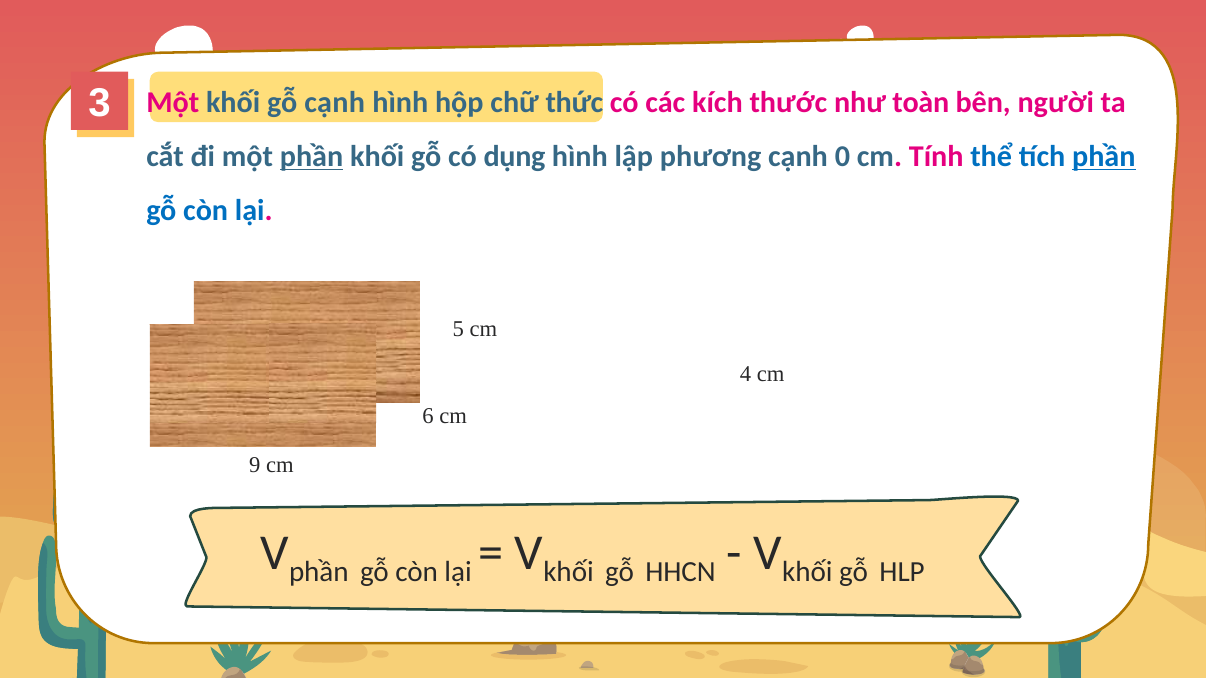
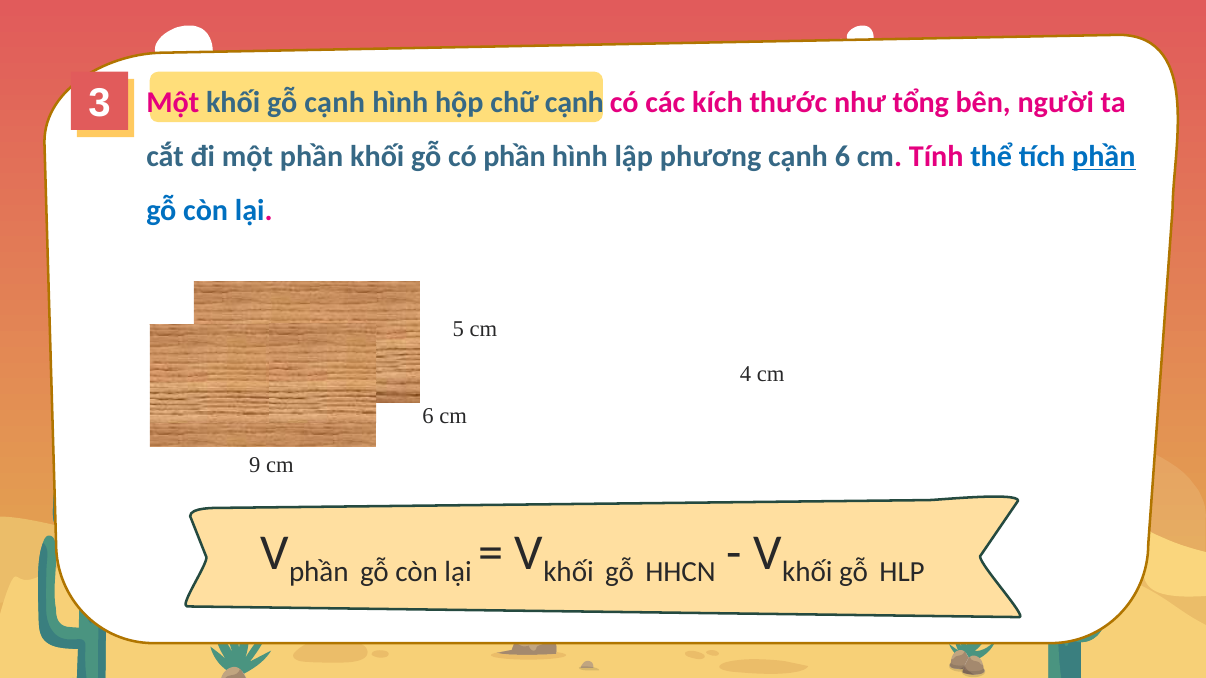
chữ thức: thức -> cạnh (574, 102)
toàn: toàn -> tổng (921, 102)
phần underline: present -> none (312, 157)
có dụng: dụng -> phần (515, 157)
cạnh 0: 0 -> 6 (842, 157)
